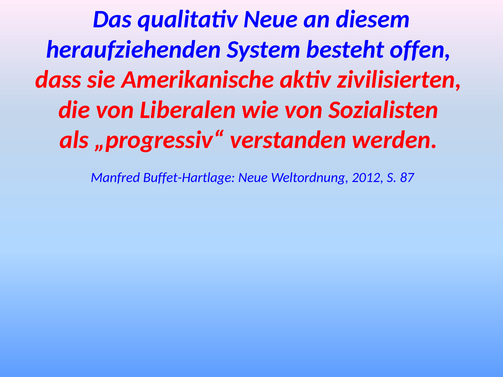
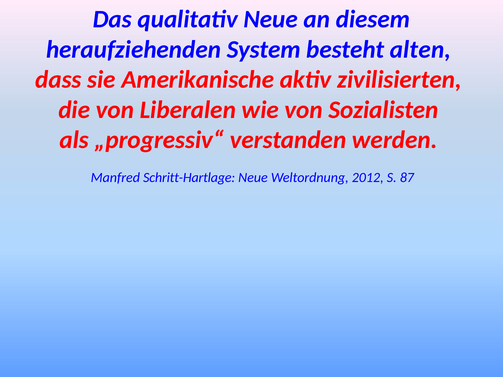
offen: offen -> alten (420, 49)
Buffet-Hartlage: Buffet-Hartlage -> Schritt-Hartlage (189, 178)
